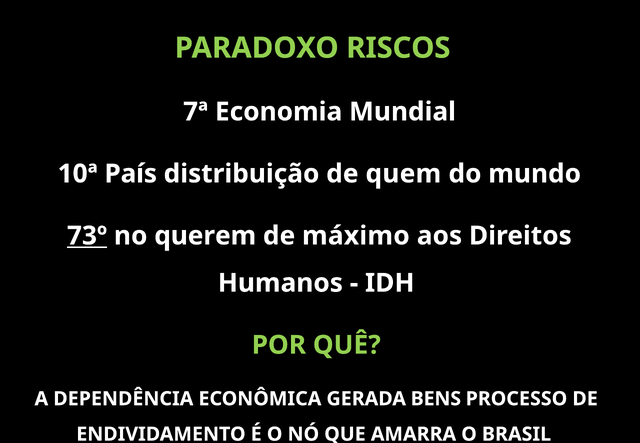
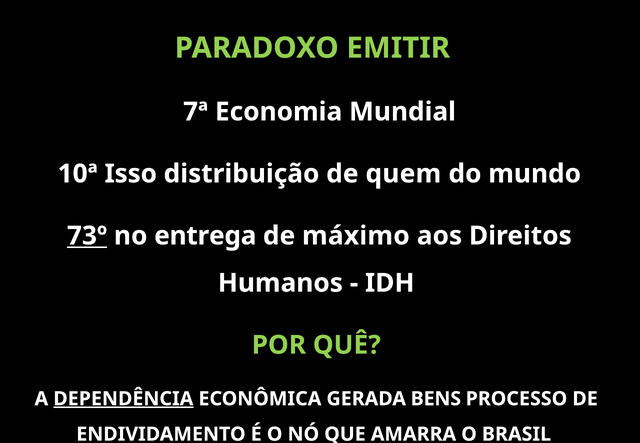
RISCOS: RISCOS -> EMITIR (398, 48)
País: País -> Isso (131, 174)
querem: querem -> entrega (205, 236)
DEPENDÊNCIA underline: none -> present (123, 399)
